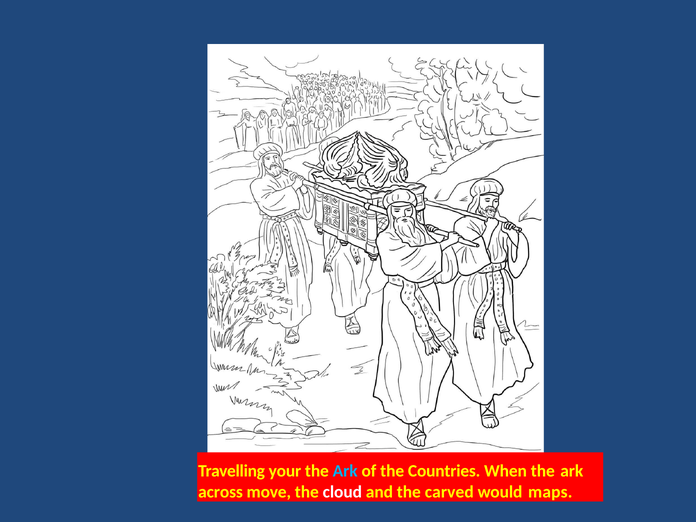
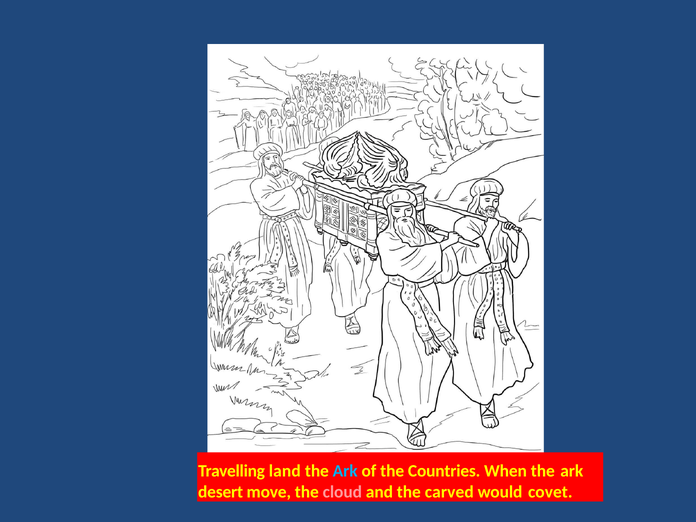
your: your -> land (285, 471)
across: across -> desert (221, 492)
cloud colour: white -> pink (342, 492)
maps: maps -> covet (550, 492)
